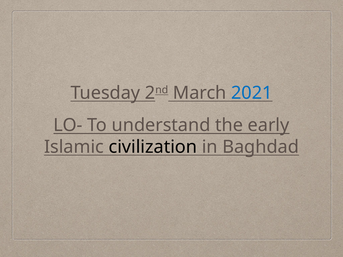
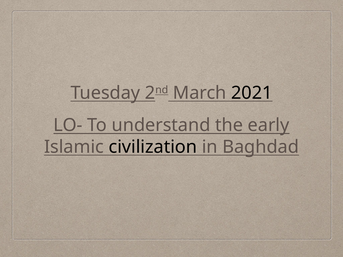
2021 colour: blue -> black (252, 93)
